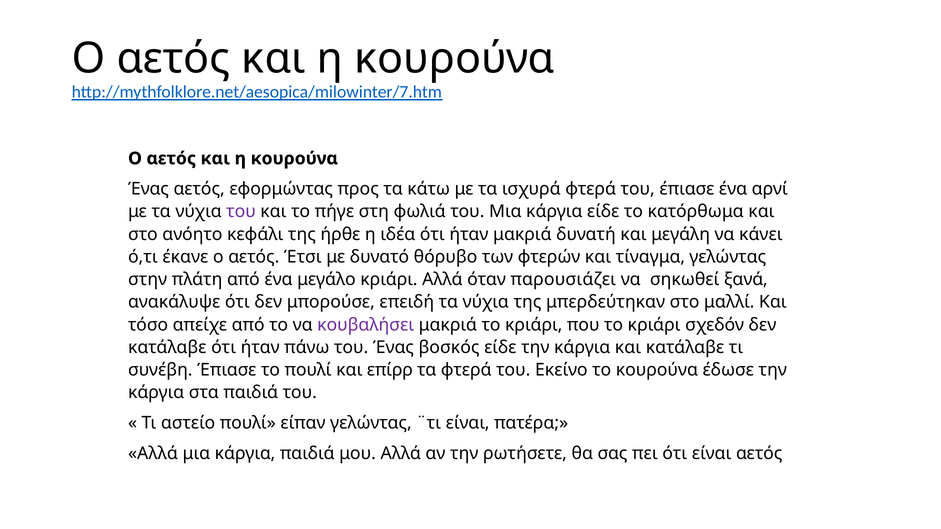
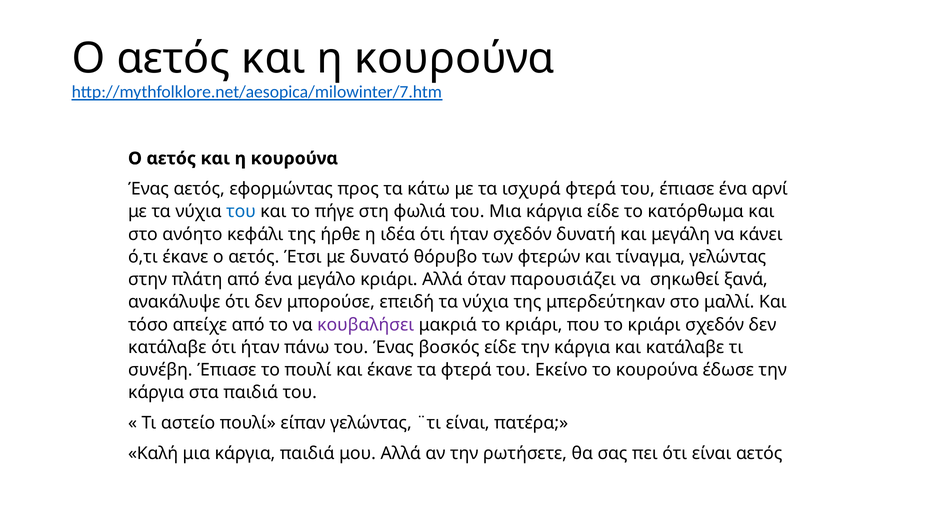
του colour: purple -> blue (241, 212)
ήταν μακριά: μακριά -> σχεδόν (522, 234)
και επίρρ: επίρρ -> έκανε (390, 370)
Αλλά: Αλλά -> Καλή (153, 454)
